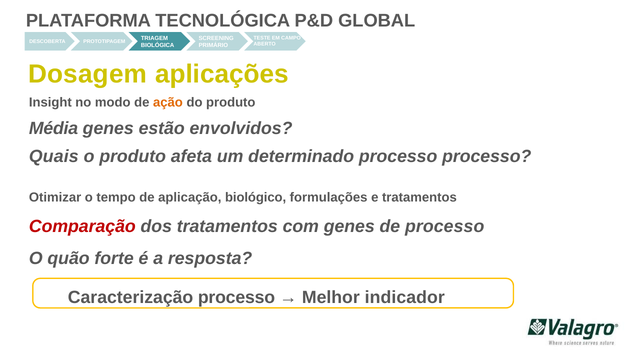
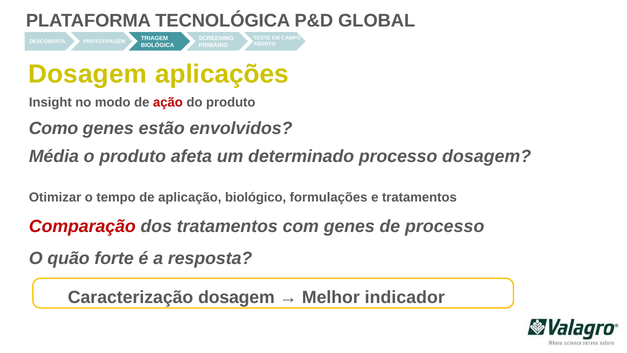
ação colour: orange -> red (168, 102)
Média: Média -> Como (54, 128)
Quais: Quais -> Média (54, 156)
processo processo: processo -> dosagem (487, 156)
Caracterização processo: processo -> dosagem (236, 297)
